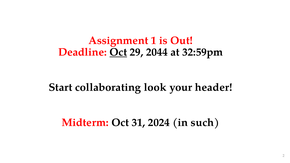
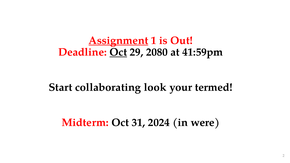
Assignment underline: none -> present (118, 40)
2044: 2044 -> 2080 (157, 52)
32:59pm: 32:59pm -> 41:59pm (203, 52)
header: header -> termed (214, 87)
such: such -> were (205, 123)
